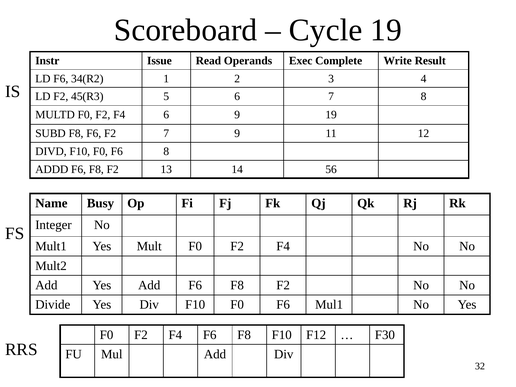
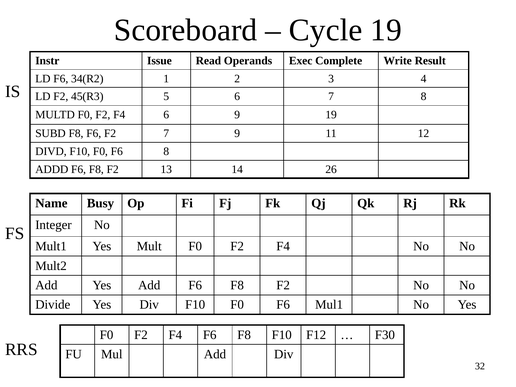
56: 56 -> 26 (331, 169)
